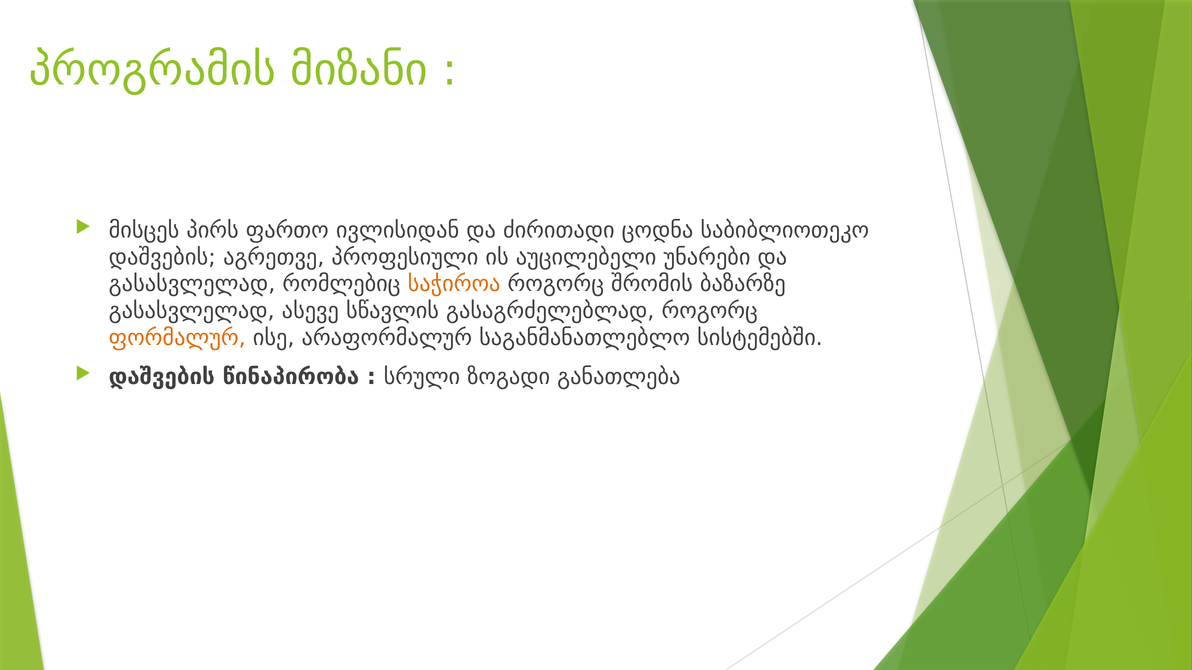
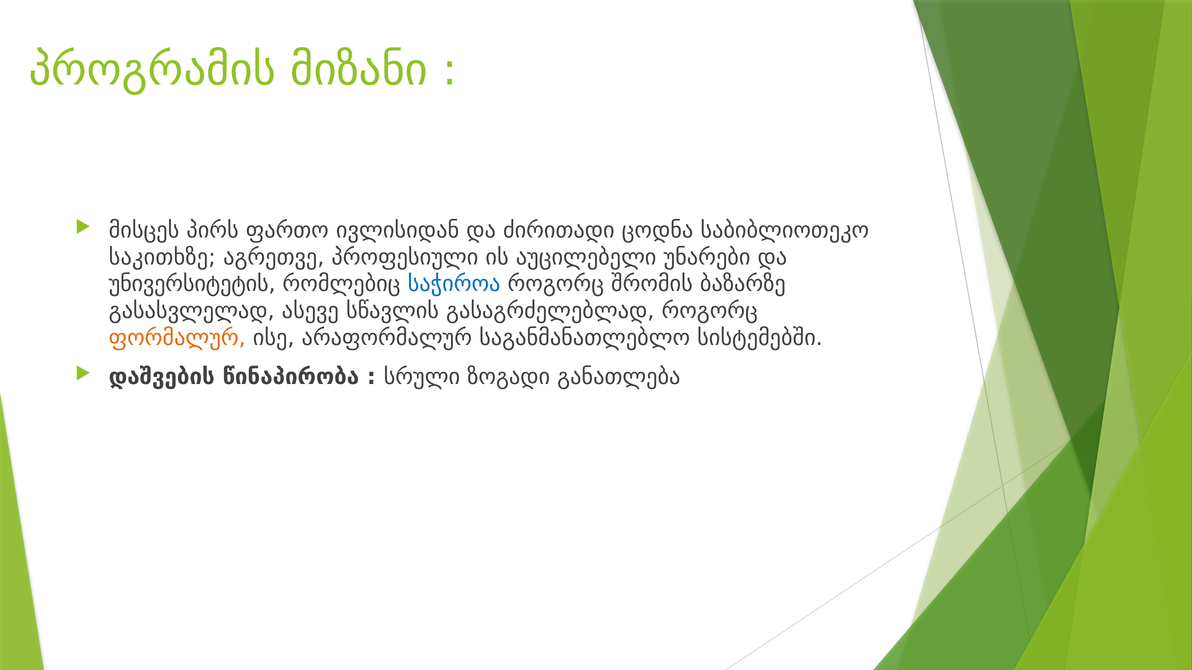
დაშვების: დაშვების -> საკითხზე (162, 258)
გასასვლელად: გასასვლელად -> უნივერსიტეტის (192, 284)
საჭიროა colour: orange -> blue (454, 284)
